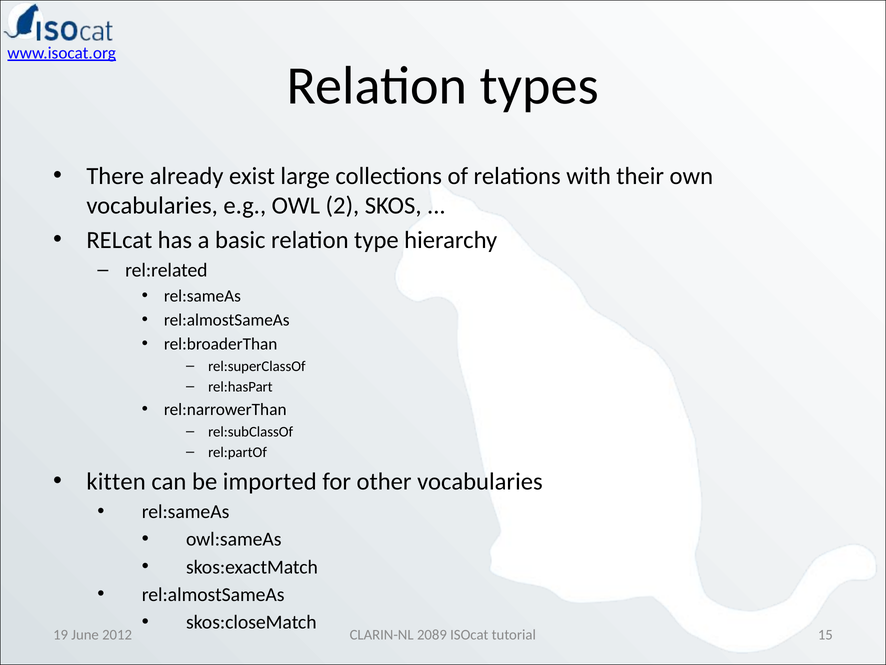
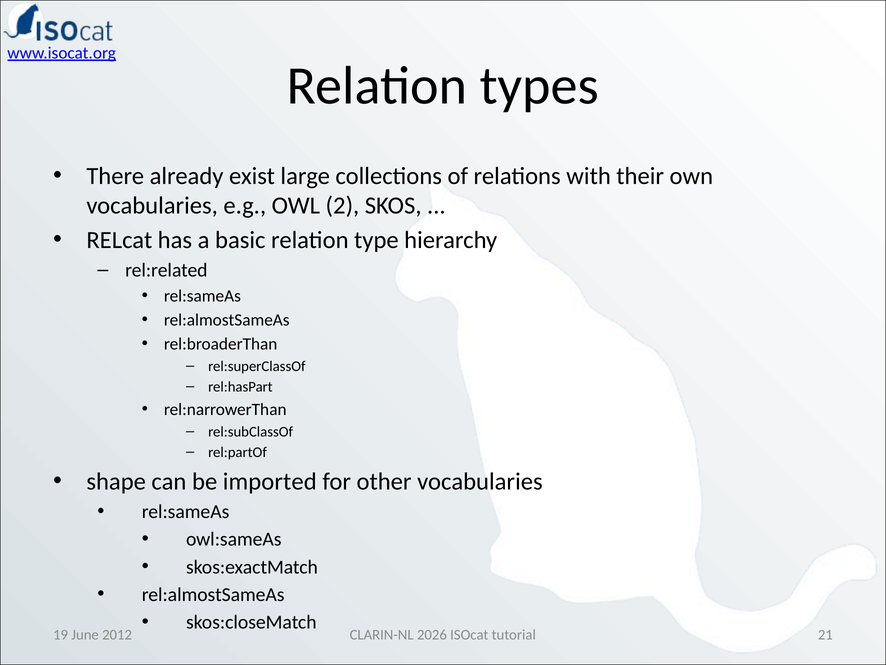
kitten: kitten -> shape (116, 481)
2089: 2089 -> 2026 (432, 634)
15: 15 -> 21 (825, 634)
